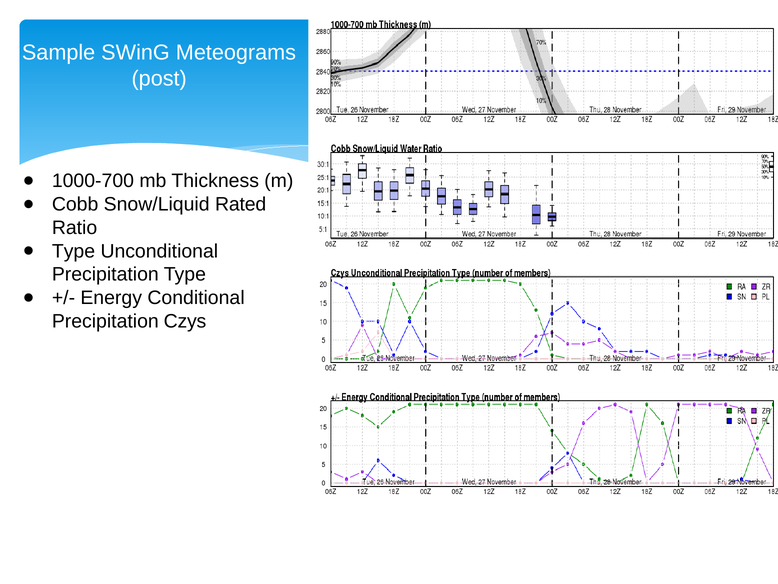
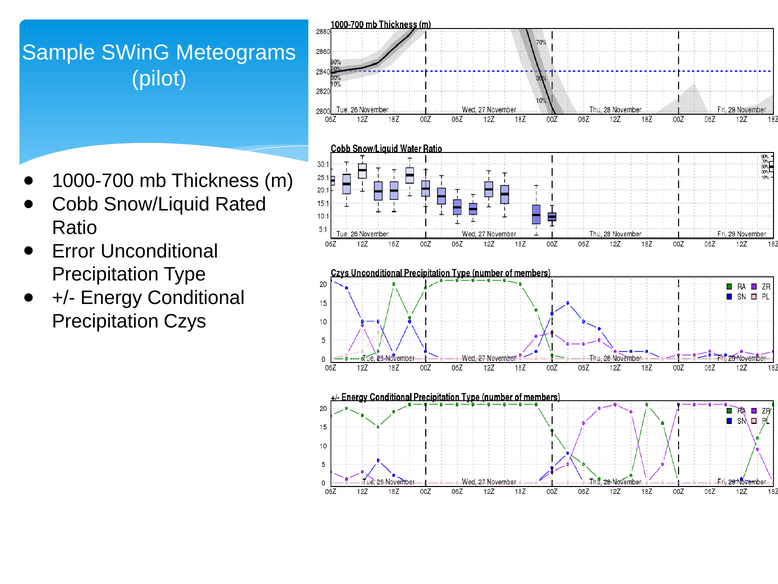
post: post -> pilot (159, 79)
Type: Type -> Error (74, 251)
